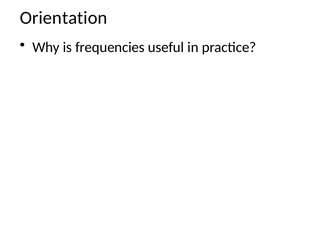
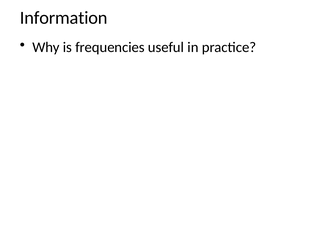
Orientation: Orientation -> Information (64, 18)
